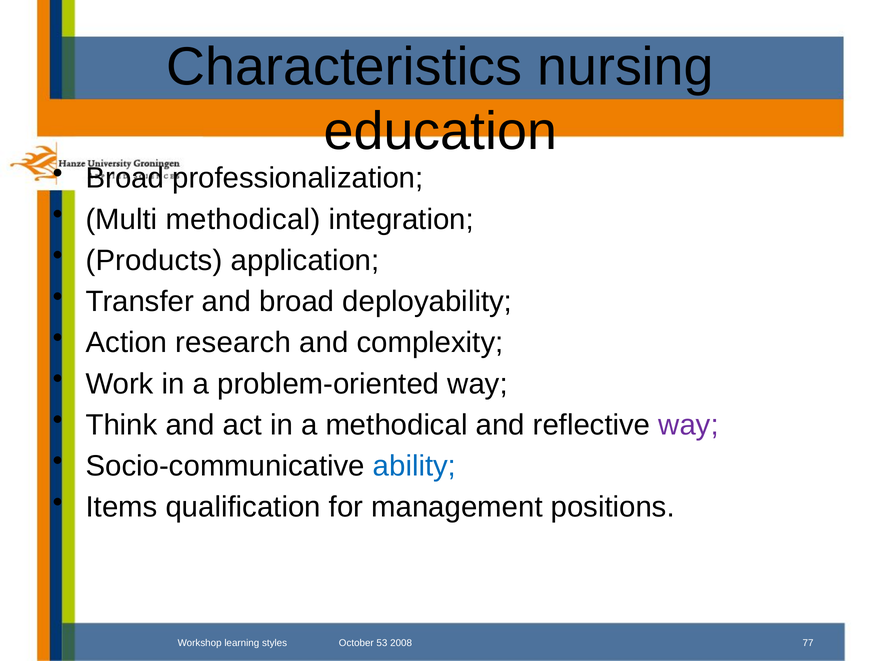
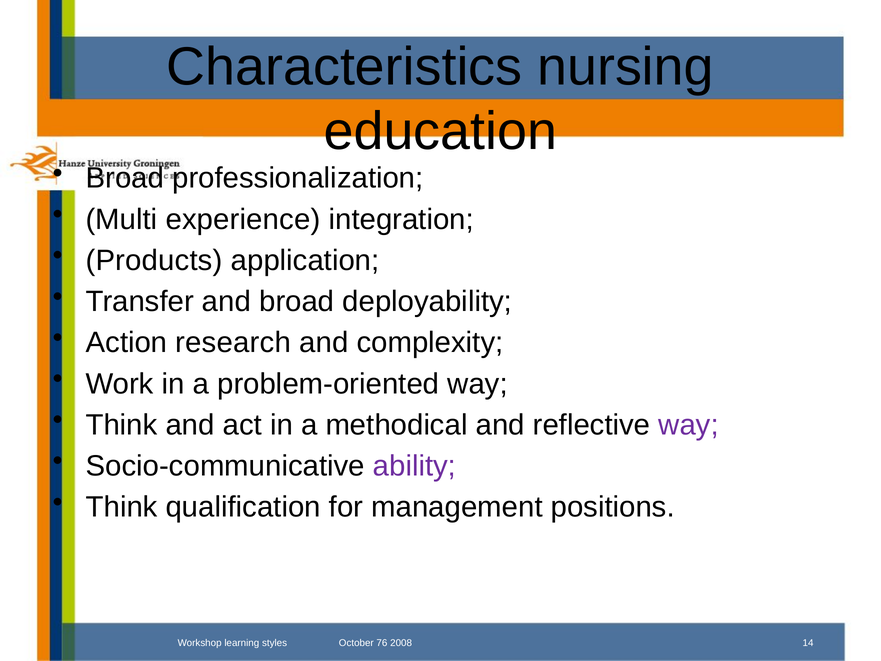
Multi methodical: methodical -> experience (243, 219)
ability colour: blue -> purple (415, 466)
Items: Items -> Think (122, 507)
53: 53 -> 76 (382, 643)
77: 77 -> 14 (808, 643)
